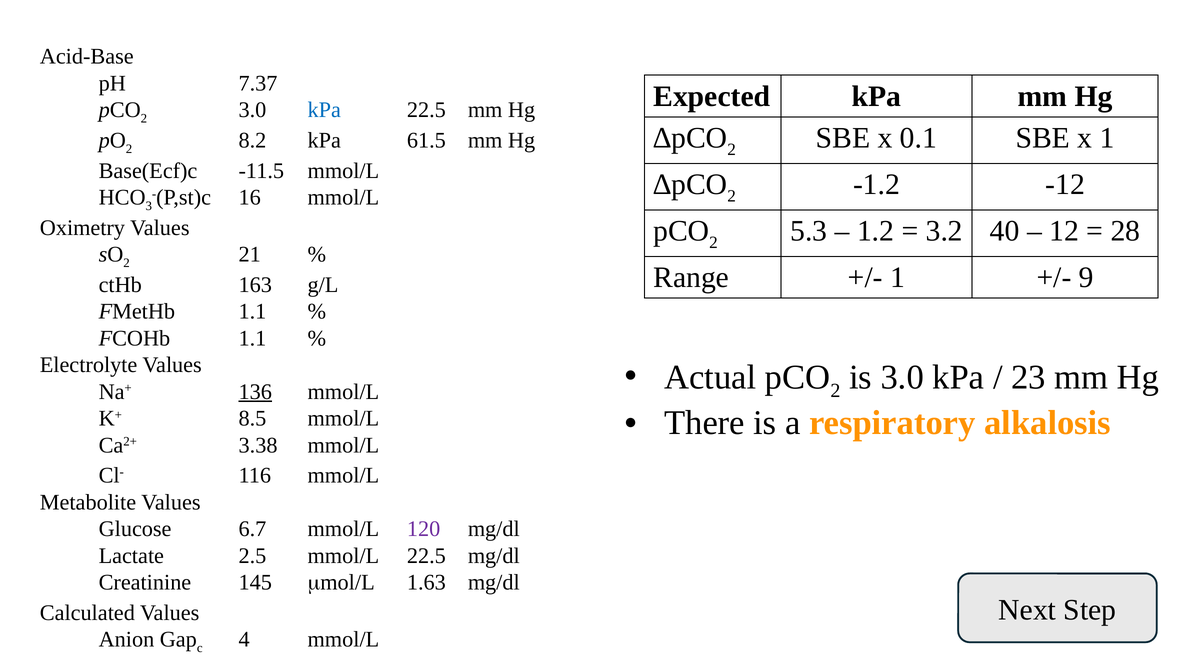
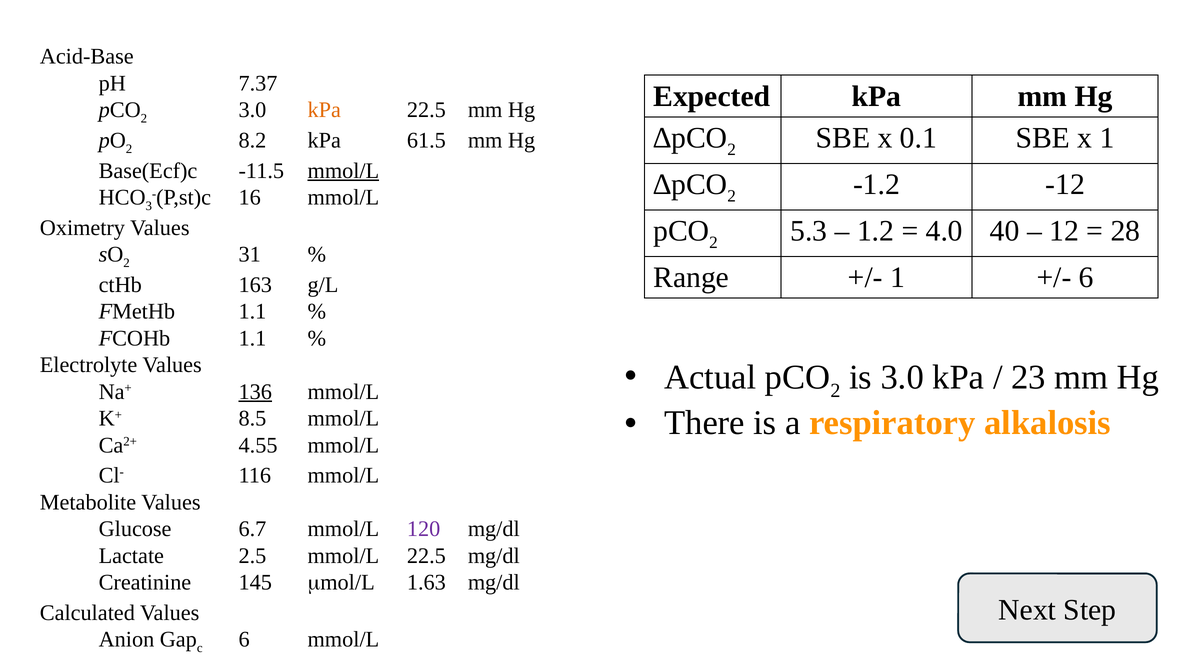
kPa colour: blue -> orange (324, 110)
mmol/L underline: none -> present (343, 171)
3.2: 3.2 -> 4.0 (944, 231)
21: 21 -> 31 (250, 255)
9: 9 -> 6 (1086, 278)
3.38: 3.38 -> 4.55 (258, 445)
4: 4 -> 6 (244, 640)
